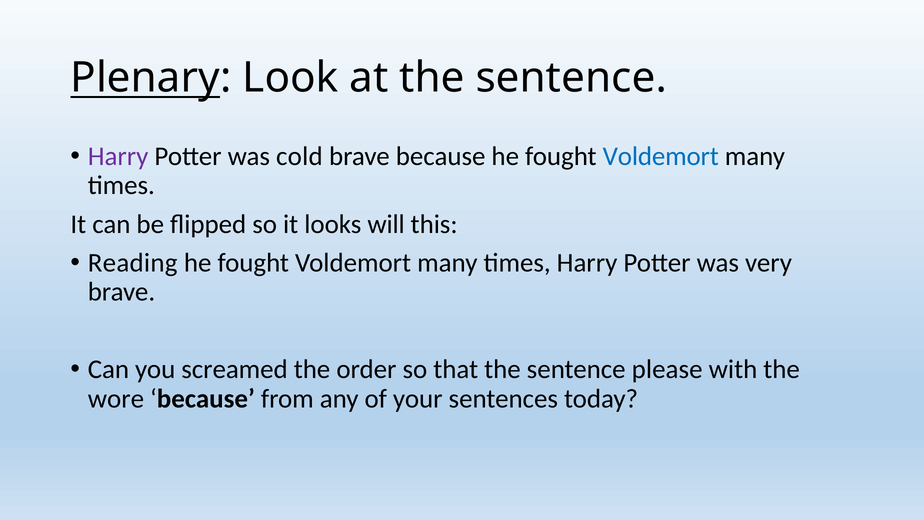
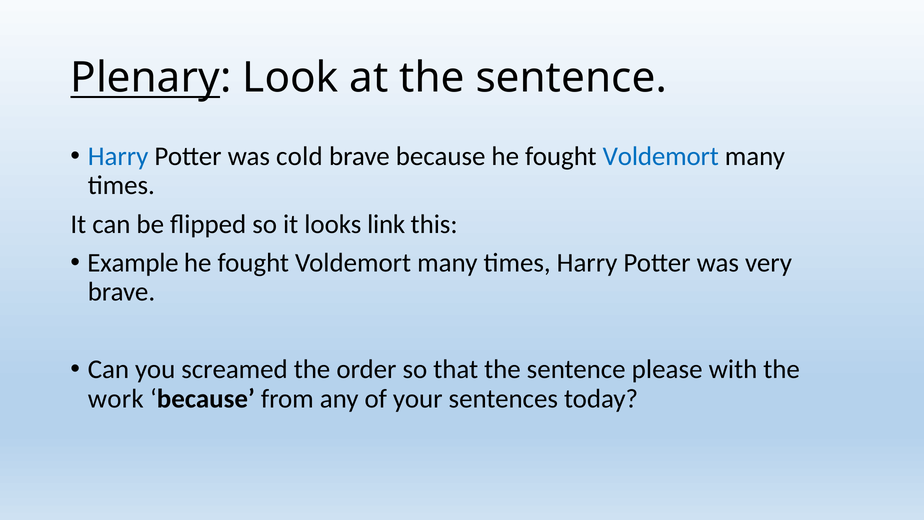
Harry colour: purple -> blue (118, 156)
will: will -> link (386, 224)
Reading: Reading -> Example (133, 263)
wore: wore -> work (116, 399)
